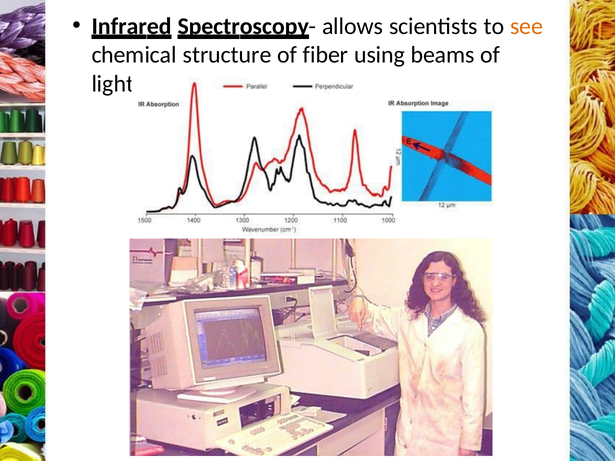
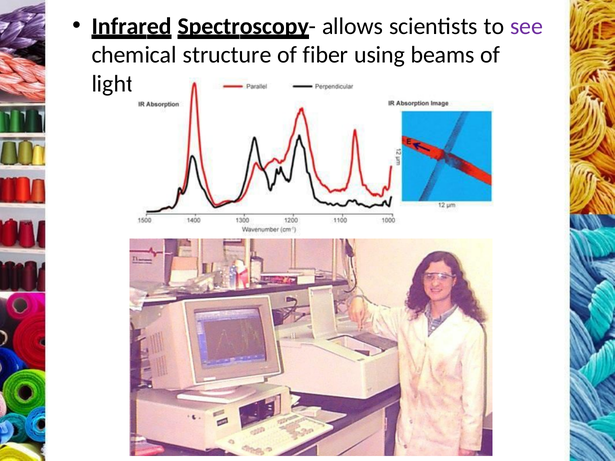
see colour: orange -> purple (527, 26)
